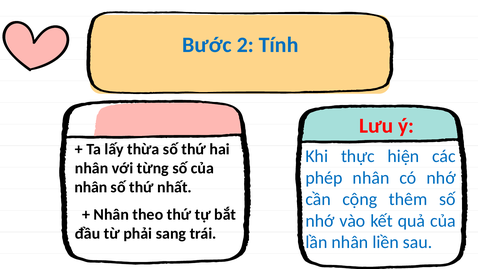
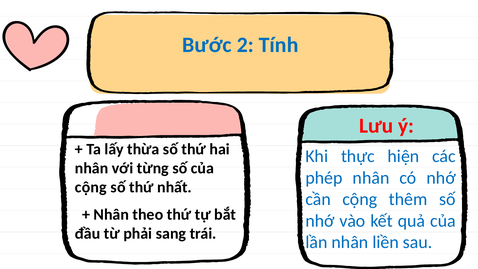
nhân: nhân -> cộng (91, 187)
